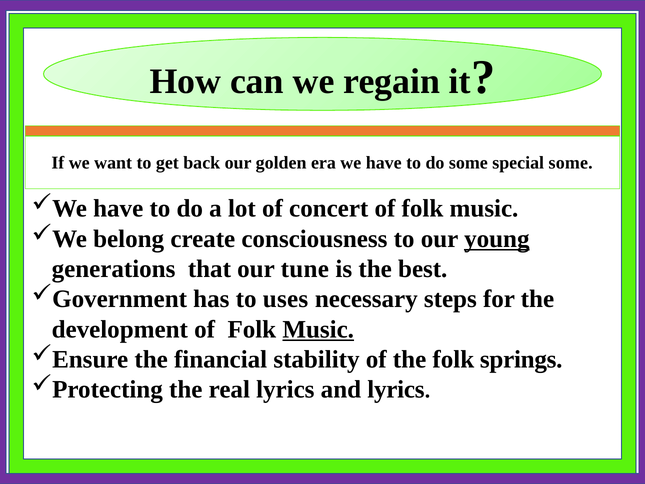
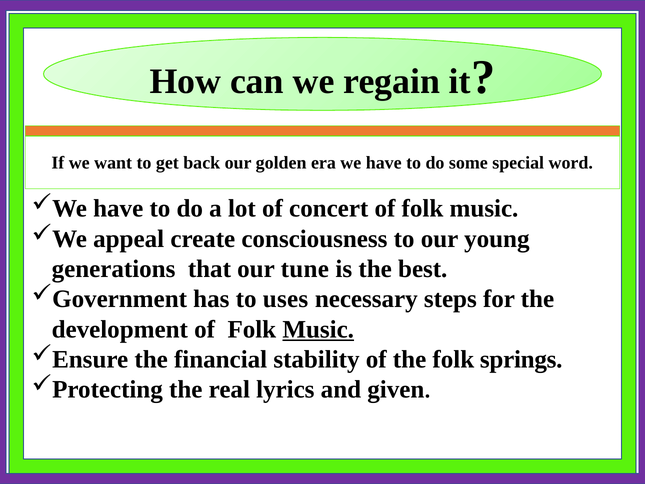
special some: some -> word (571, 163)
belong: belong -> appeal (129, 239)
young underline: present -> none (497, 239)
and lyrics: lyrics -> given (396, 389)
